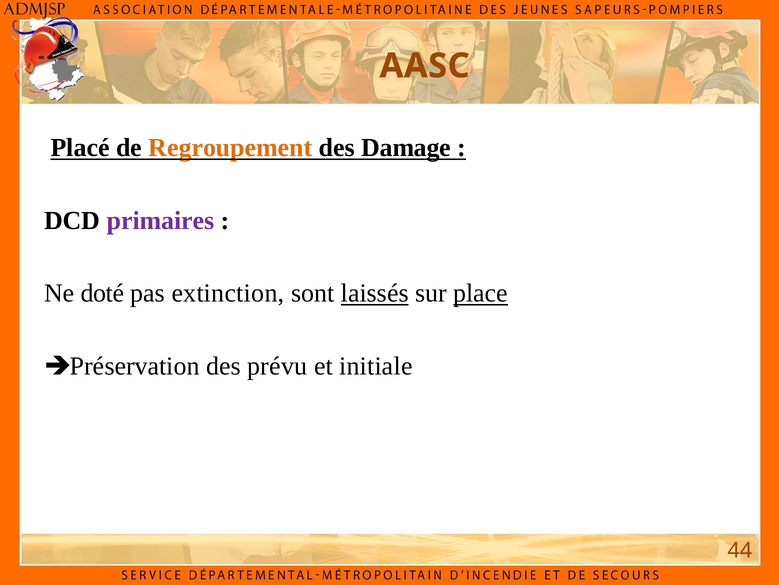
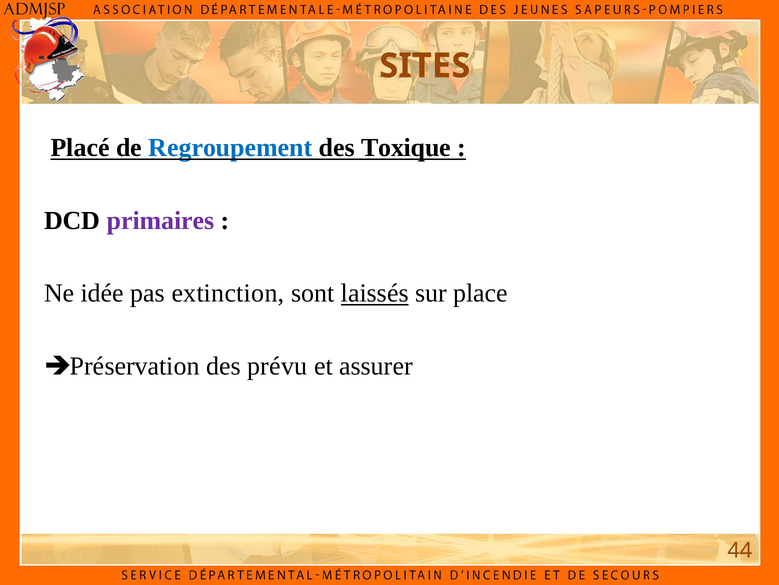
AASC: AASC -> SITES (425, 66)
Regroupement colour: orange -> blue (230, 148)
Damage: Damage -> Toxique (406, 148)
doté: doté -> idée (102, 293)
place underline: present -> none (481, 293)
initiale: initiale -> assurer (376, 366)
